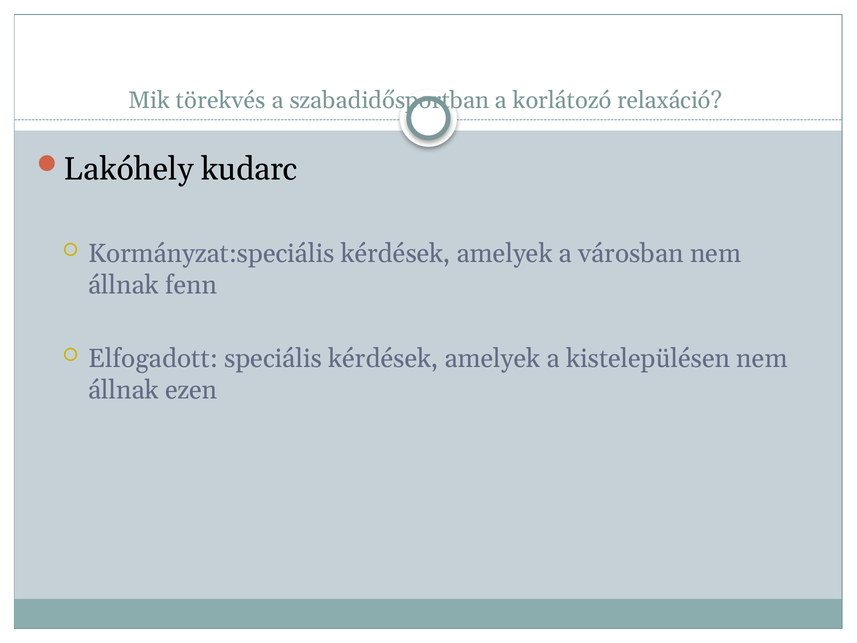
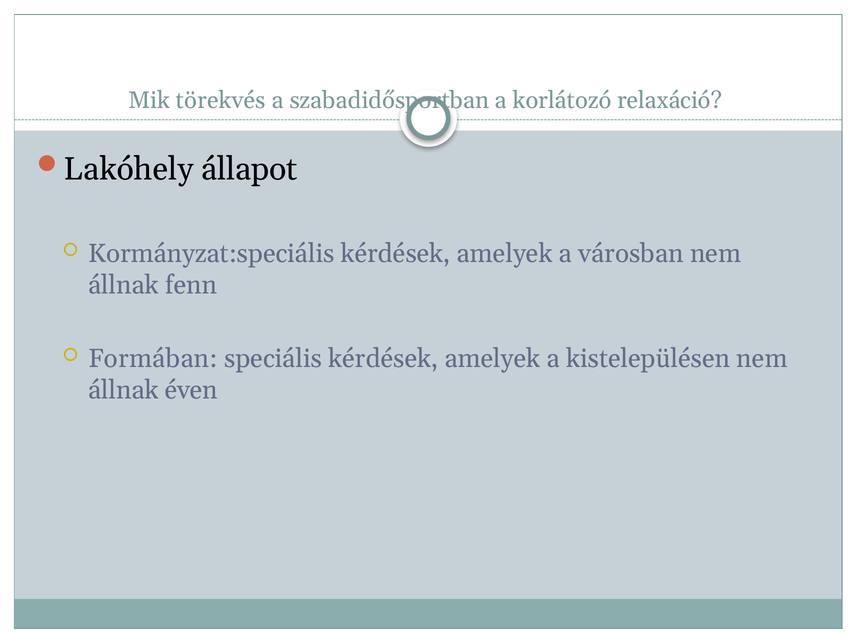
kudarc: kudarc -> állapot (249, 169)
Elfogadott: Elfogadott -> Formában (153, 358)
ezen: ezen -> éven (191, 390)
